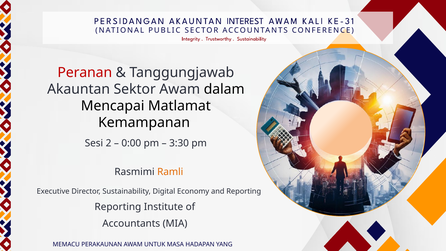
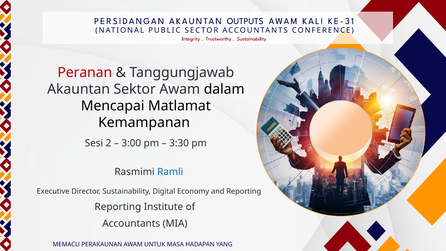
INTEREST: INTEREST -> OUTPUTS (245, 21)
0:00: 0:00 -> 3:00 (131, 143)
Ramli colour: orange -> blue (170, 172)
